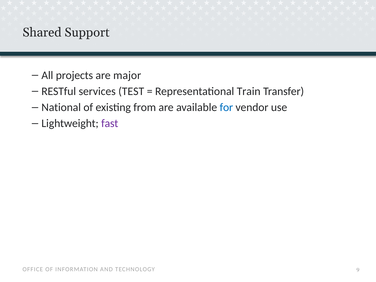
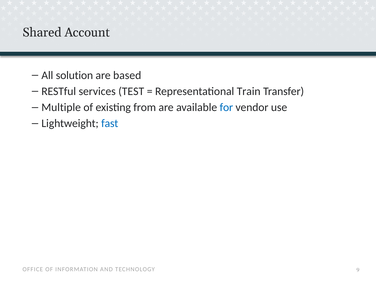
Support: Support -> Account (87, 32)
projects: projects -> solution (74, 75)
major: major -> based (127, 75)
National: National -> Multiple (61, 107)
fast colour: purple -> blue (110, 123)
